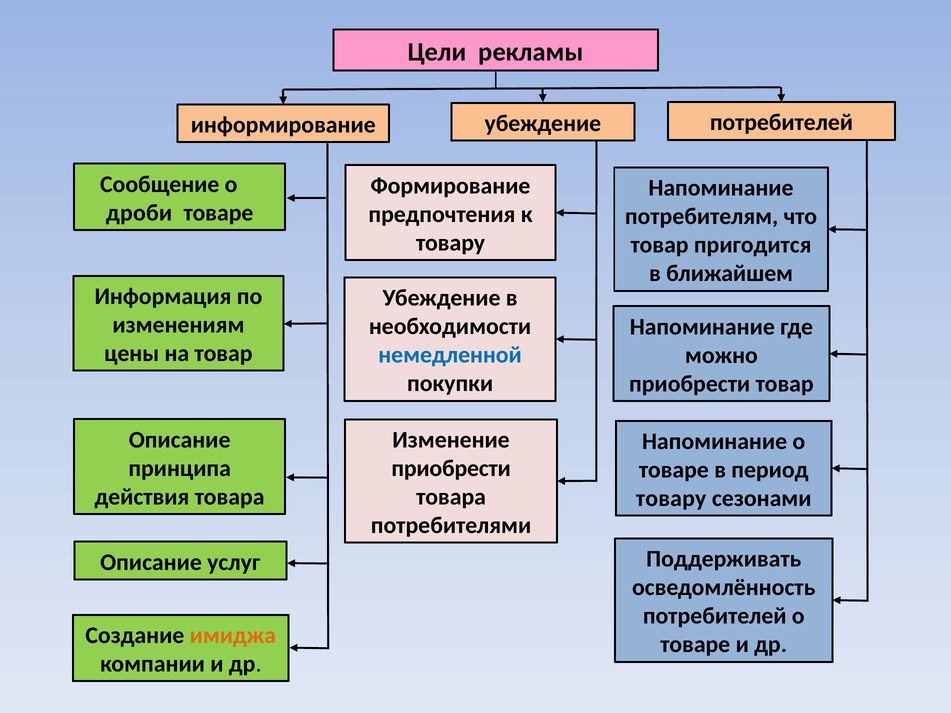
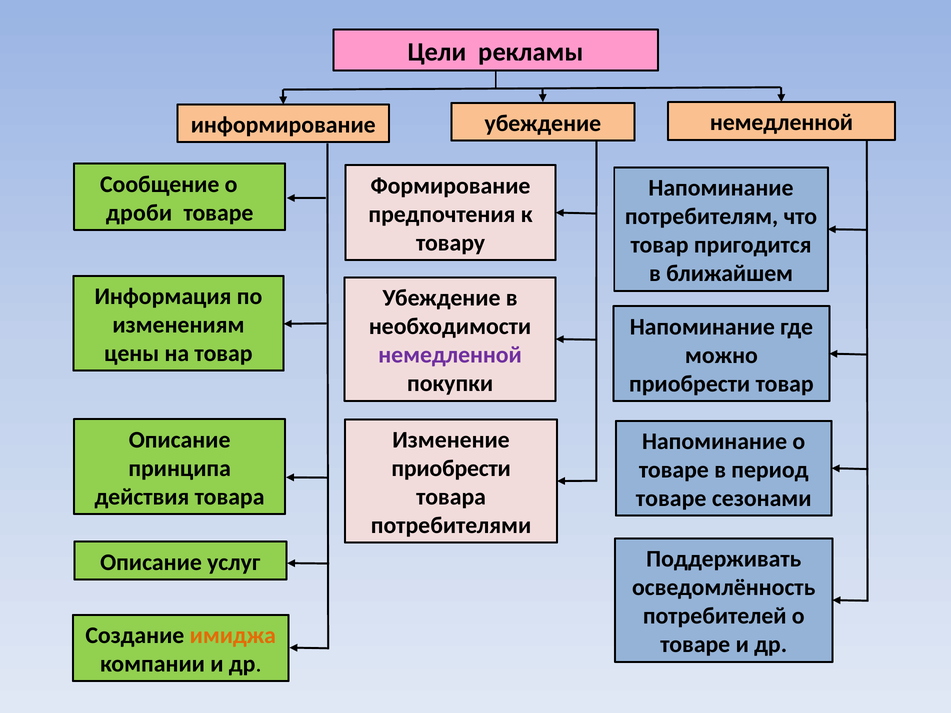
убеждение потребителей: потребителей -> немедленной (781, 123)
немедленной colour: blue -> purple (450, 355)
товару: товару -> товаре (671, 499)
